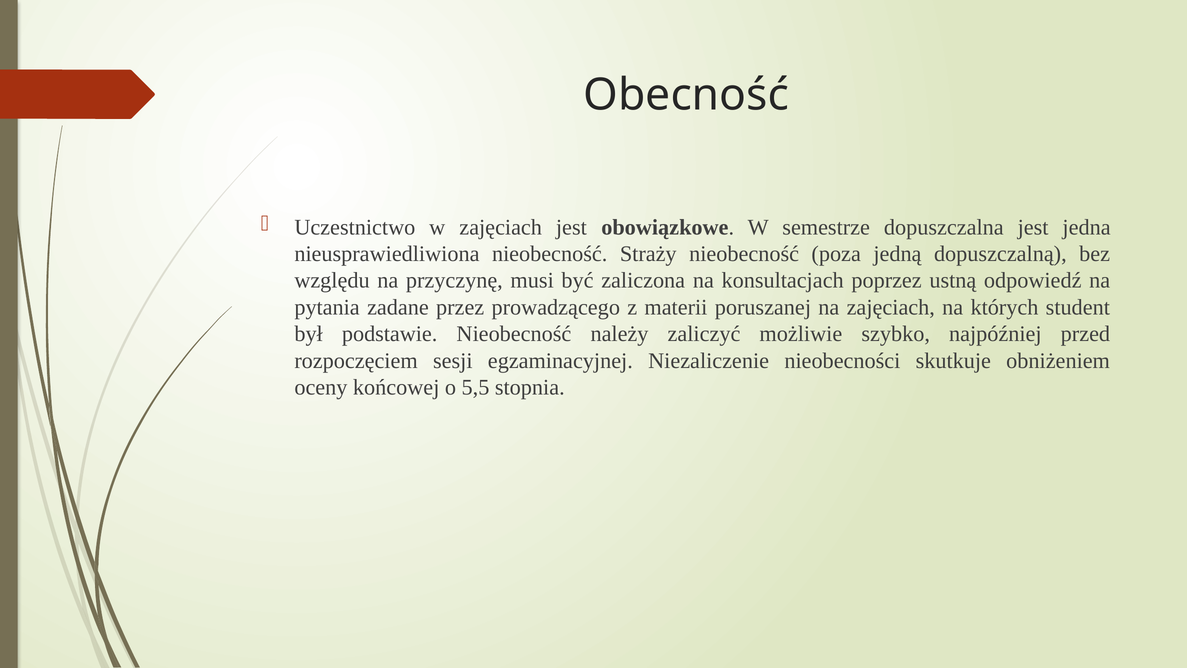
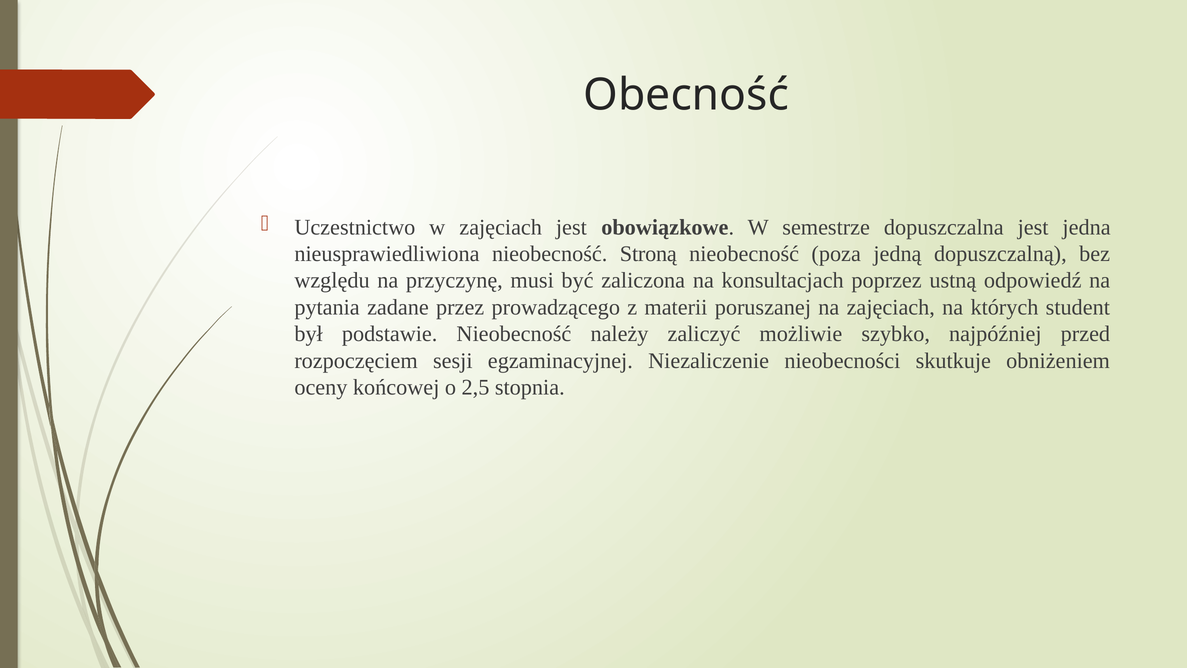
Straży: Straży -> Stroną (648, 254)
5,5: 5,5 -> 2,5 (475, 387)
